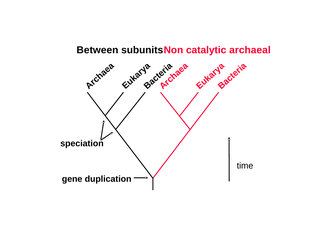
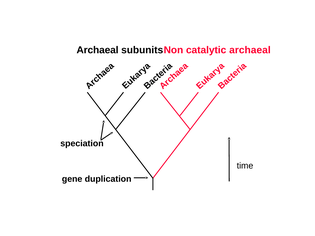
Between: Between -> Archaeal (98, 50)
